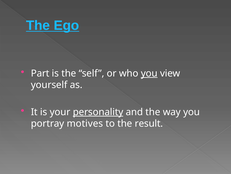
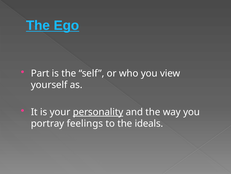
you underline: present -> none (149, 73)
motives: motives -> feelings (85, 123)
result: result -> ideals (149, 123)
